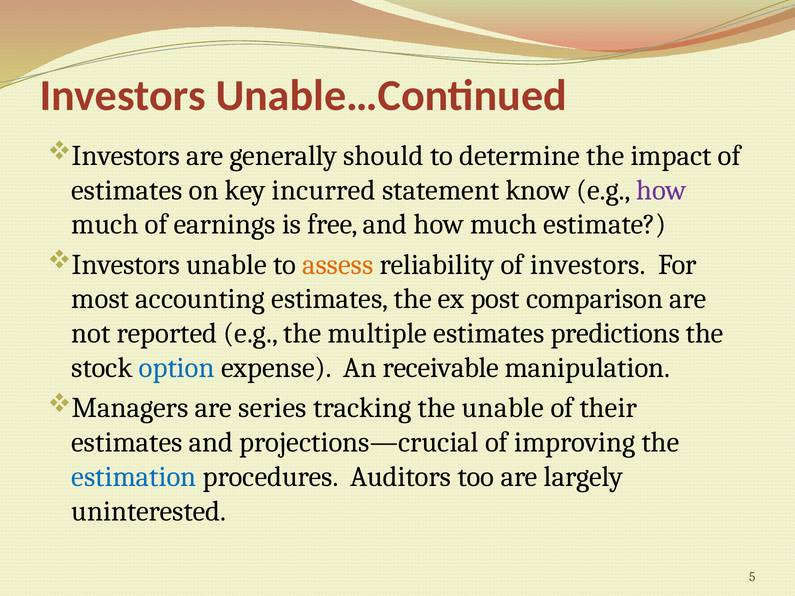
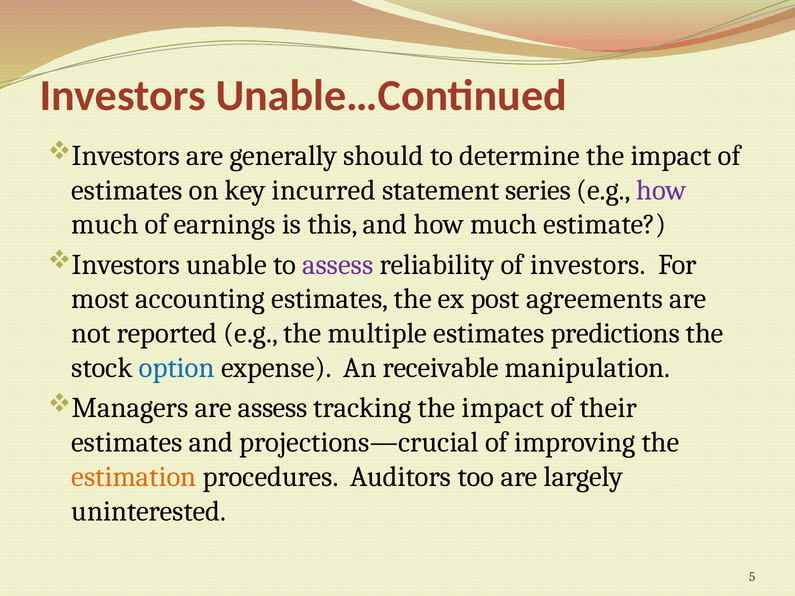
know: know -> series (538, 190)
free: free -> this (333, 225)
assess colour: orange -> purple (338, 265)
comparison: comparison -> agreements (595, 299)
are series: series -> assess (273, 408)
tracking the unable: unable -> impact (503, 408)
estimation colour: blue -> orange (134, 477)
